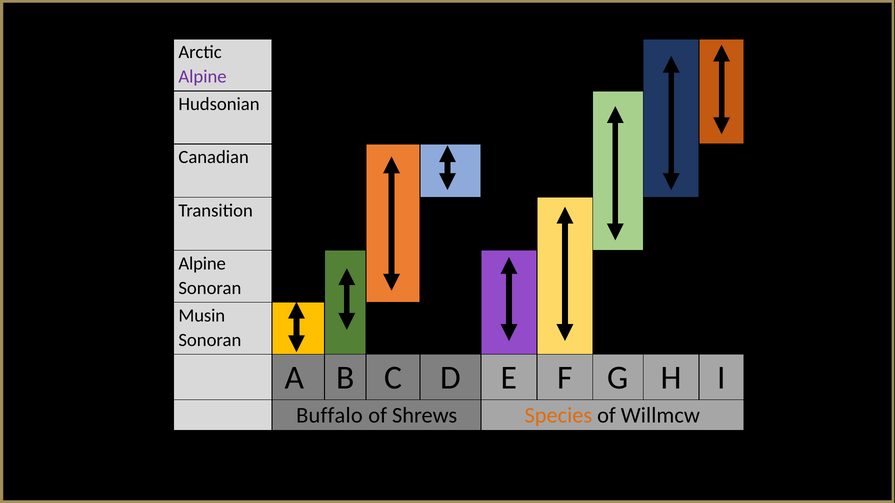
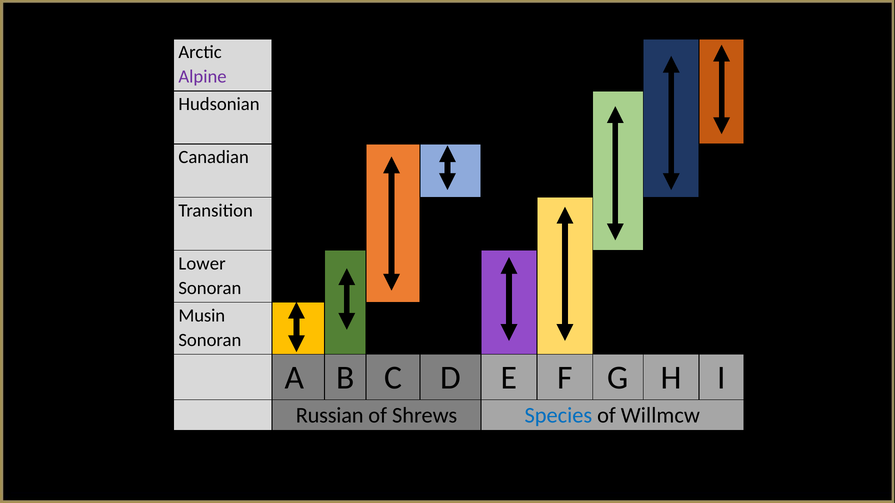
Alpine: Alpine -> Lower (202, 264)
Buffalo: Buffalo -> Russian (330, 416)
Species colour: orange -> blue (558, 416)
